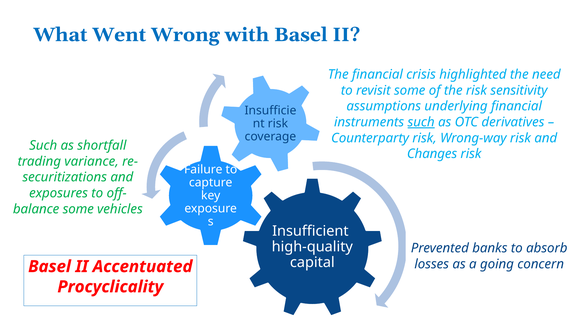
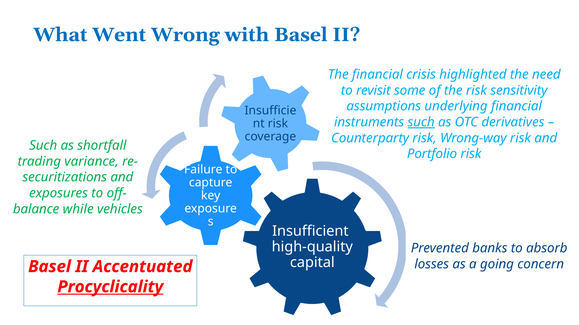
Changes: Changes -> Portfolio (432, 154)
some: some -> while (78, 209)
Procyclicality underline: none -> present (110, 287)
